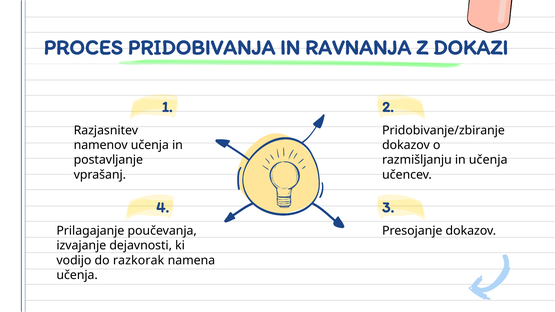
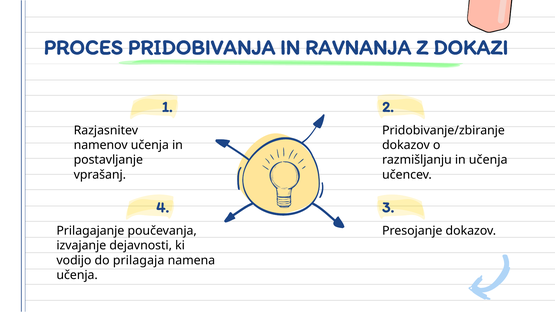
razkorak: razkorak -> prilagaja (139, 261)
